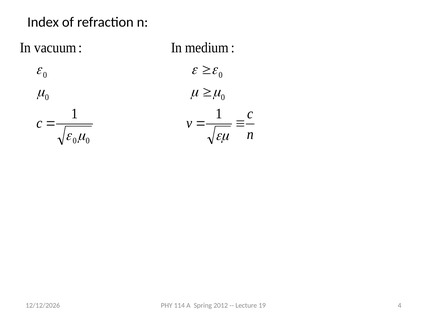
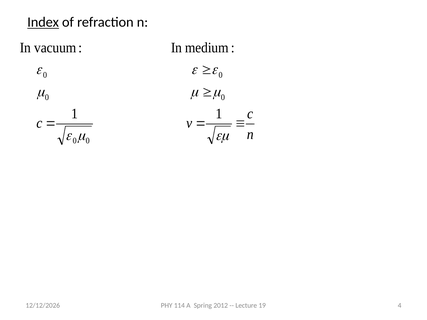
Index underline: none -> present (43, 22)
